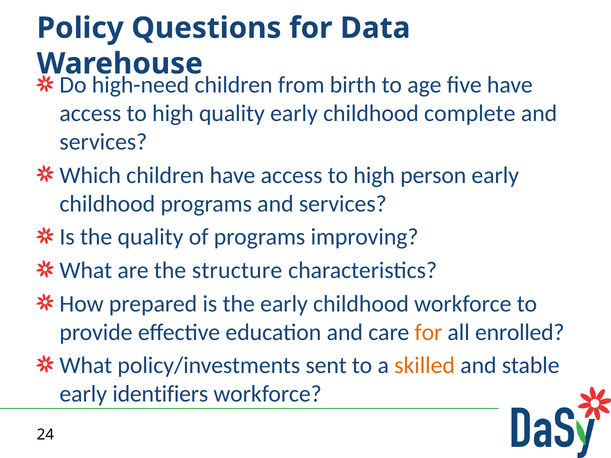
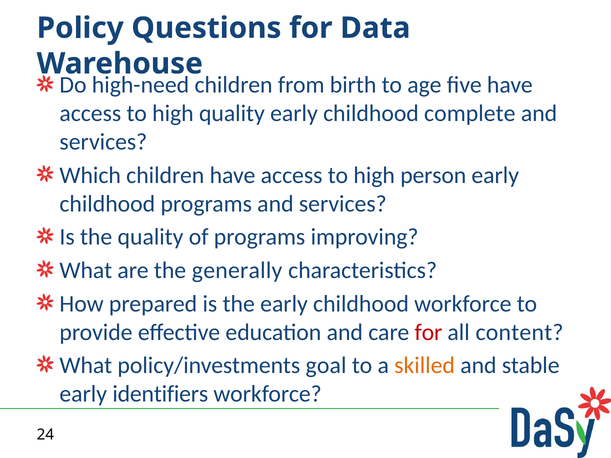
structure: structure -> generally (237, 271)
for colour: orange -> red (428, 332)
enrolled: enrolled -> content (520, 332)
sent: sent -> goal (326, 366)
